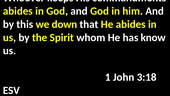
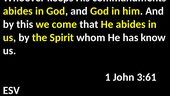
down: down -> come (64, 24)
3:18: 3:18 -> 3:61 (147, 77)
